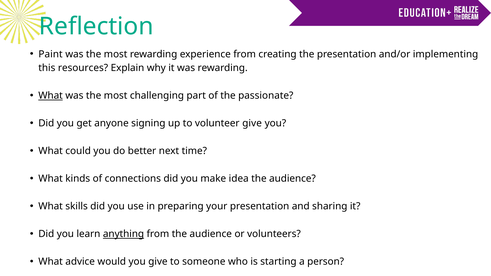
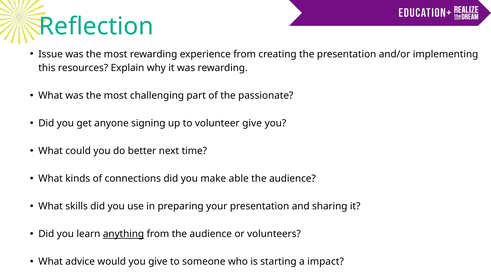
Paint: Paint -> Issue (51, 54)
What underline: present -> none (51, 96)
idea: idea -> able (239, 179)
person: person -> impact (326, 262)
